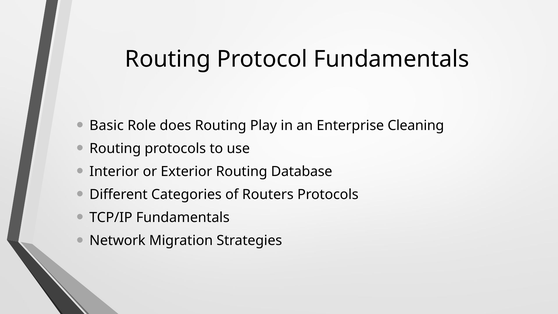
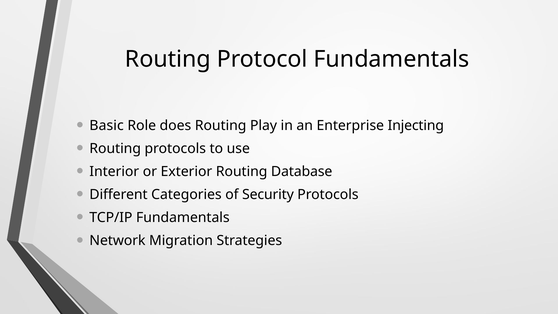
Cleaning: Cleaning -> Injecting (416, 125)
Routers: Routers -> Security (268, 195)
